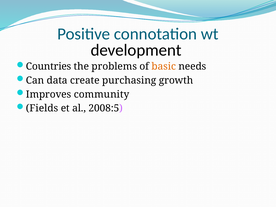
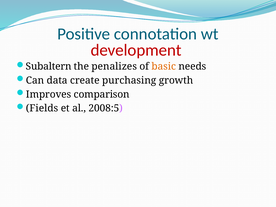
development colour: black -> red (136, 50)
Countries: Countries -> Subaltern (49, 66)
problems: problems -> penalizes (114, 66)
community: community -> comparison (102, 94)
